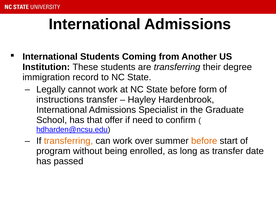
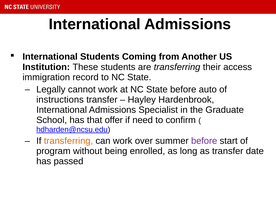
degree: degree -> access (238, 67)
form: form -> auto (208, 89)
before colour: orange -> purple (204, 141)
